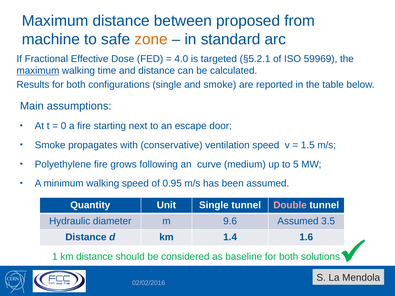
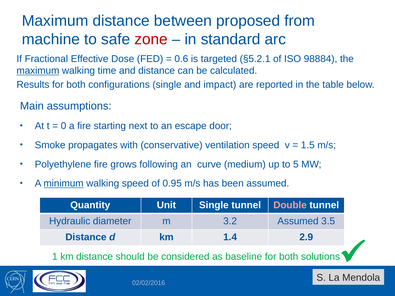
zone colour: orange -> red (151, 39)
4.0: 4.0 -> 0.6 (181, 59)
59969: 59969 -> 98884 (321, 59)
and smoke: smoke -> impact (220, 85)
minimum underline: none -> present (64, 184)
9.6: 9.6 -> 3.2 (230, 221)
1.6: 1.6 -> 2.9 (306, 237)
